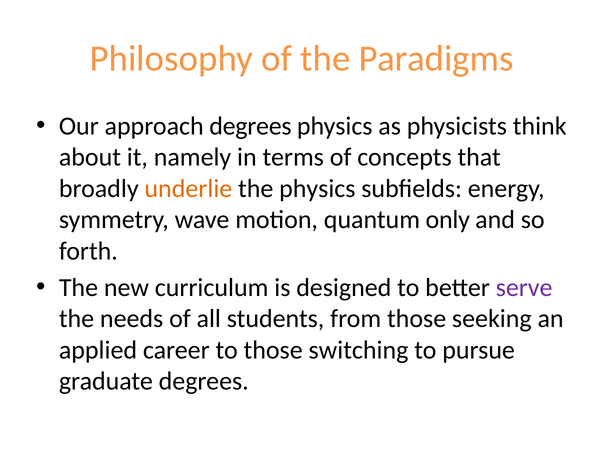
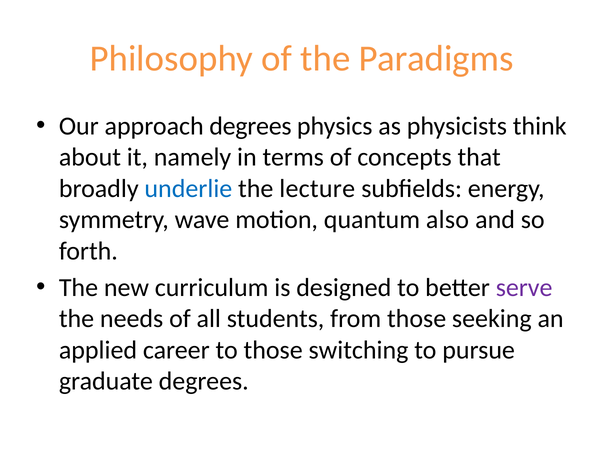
underlie colour: orange -> blue (188, 189)
the physics: physics -> lecture (317, 189)
only: only -> also (447, 220)
